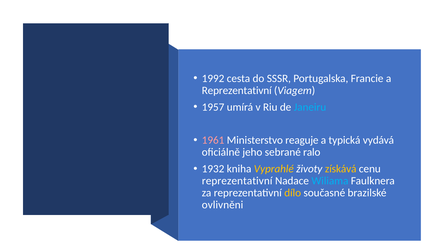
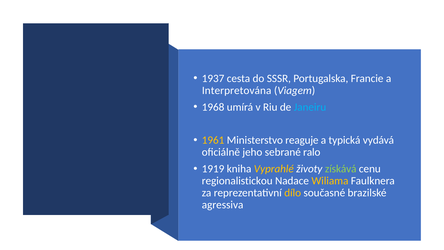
1992: 1992 -> 1937 (213, 78)
Reprezentativní: Reprezentativní -> Interpretována (237, 90)
1957: 1957 -> 1968 (213, 107)
1961 colour: pink -> yellow (213, 140)
1932: 1932 -> 1919 (213, 169)
získává colour: yellow -> light green (341, 169)
reprezentativní: reprezentativní -> regionalistickou (237, 181)
Wiliama colour: light blue -> yellow (330, 181)
ovlivněni: ovlivněni -> agressiva (223, 205)
